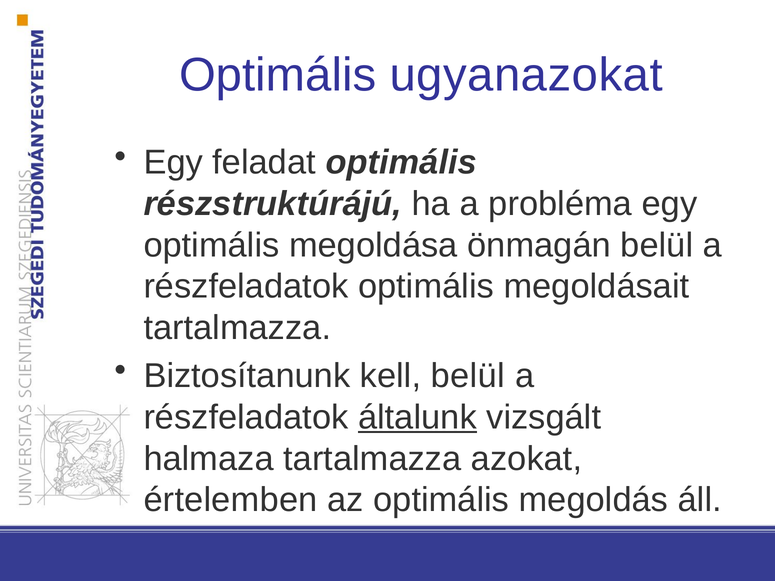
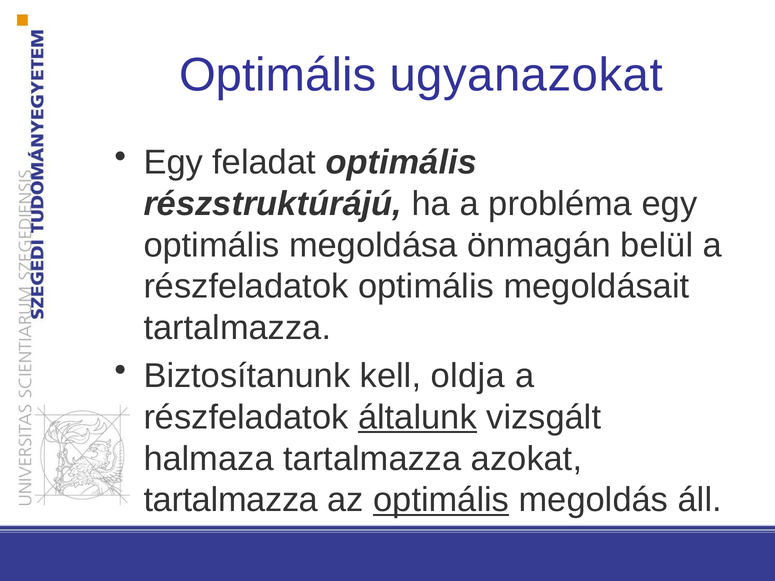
kell belül: belül -> oldja (468, 376)
értelemben: értelemben -> tartalmazza (231, 500)
optimális underline: none -> present (441, 500)
